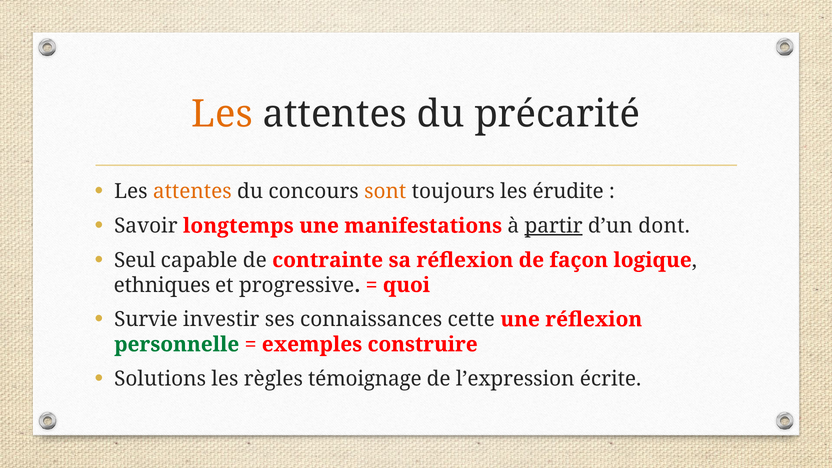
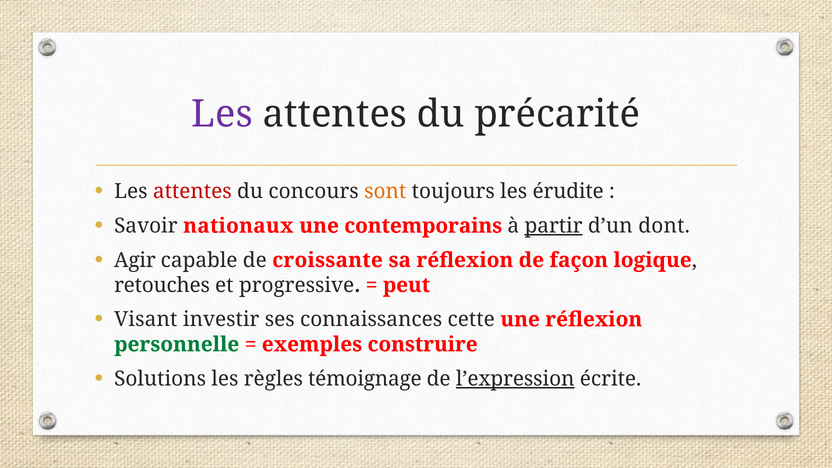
Les colour: orange -> purple (222, 114)
attentes colour: orange -> red (192, 192)
longtemps: longtemps -> nationaux (238, 226)
manifestations: manifestations -> contemporains (423, 226)
Seul: Seul -> Agir (135, 260)
contrainte: contrainte -> croissante (328, 260)
ethniques: ethniques -> retouches (162, 285)
quoi: quoi -> peut (406, 285)
Survie: Survie -> Visant (146, 319)
l’expression underline: none -> present (515, 379)
